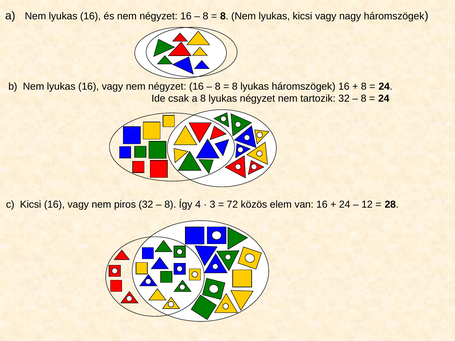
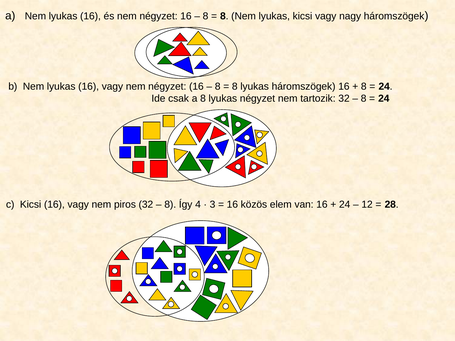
72: 72 -> 16 (232, 205)
